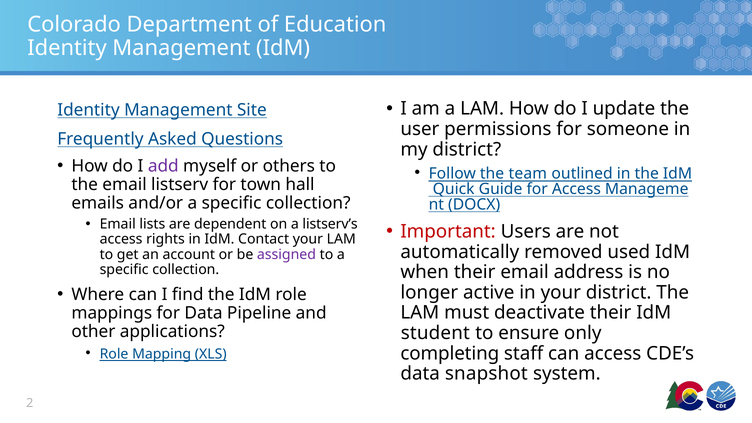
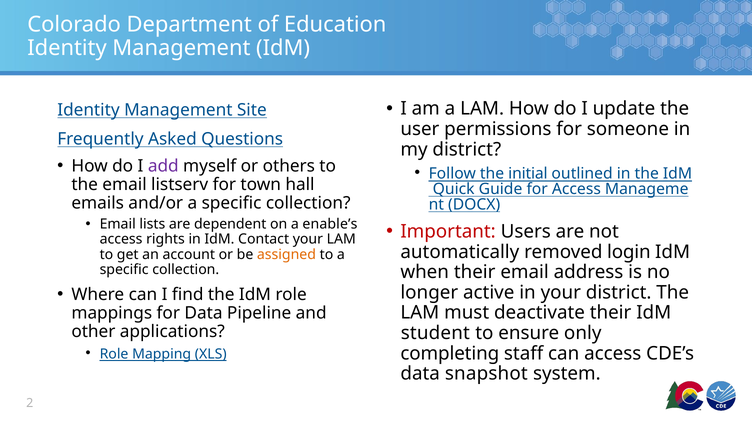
team: team -> initial (528, 174)
listserv’s: listserv’s -> enable’s (330, 224)
used: used -> login (629, 252)
assigned colour: purple -> orange (286, 254)
